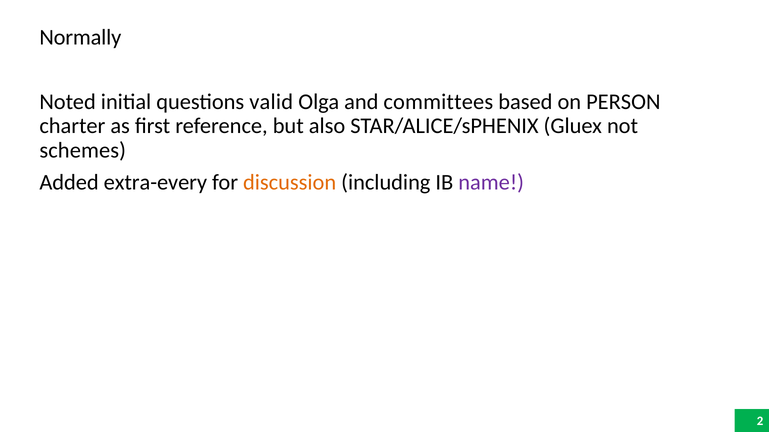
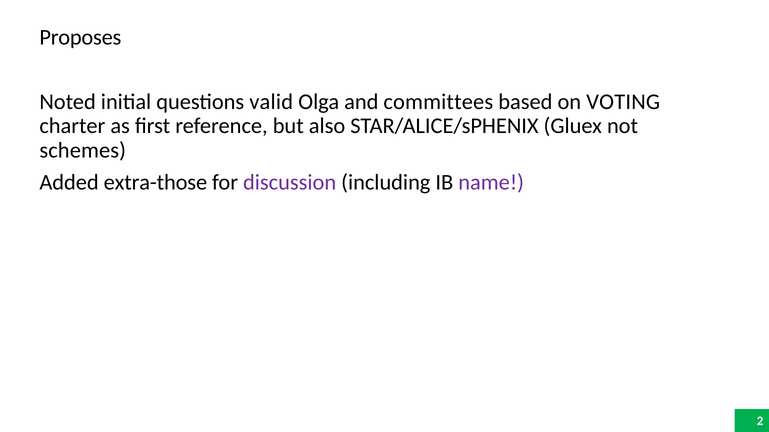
Normally: Normally -> Proposes (80, 37)
PERSON: PERSON -> VOTING (623, 102)
extra-every: extra-every -> extra-those (155, 183)
discussion colour: orange -> purple (290, 183)
